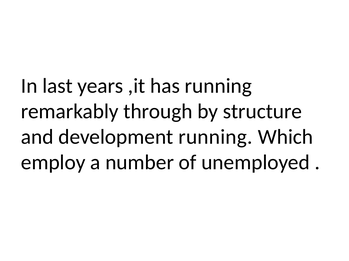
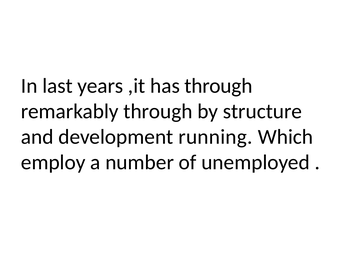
has running: running -> through (218, 86)
